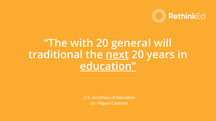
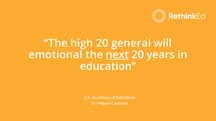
with: with -> high (82, 43)
traditional: traditional -> emotional (56, 55)
education underline: present -> none (108, 67)
